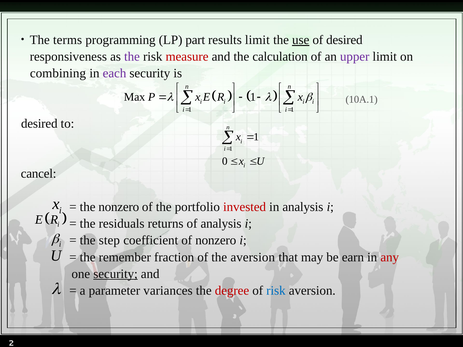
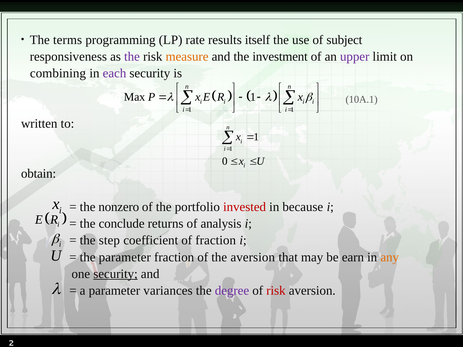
part: part -> rate (195, 40)
results limit: limit -> itself (257, 40)
use underline: present -> none (301, 40)
of desired: desired -> subject (344, 40)
measure colour: red -> orange (187, 57)
calculation: calculation -> investment (280, 57)
desired: desired -> written (39, 124)
cancel: cancel -> obtain (39, 174)
in analysis: analysis -> because (303, 207)
residuals: residuals -> conclude (122, 224)
of nonzero: nonzero -> fraction (216, 241)
the remember: remember -> parameter (125, 257)
any colour: red -> orange (390, 257)
degree colour: red -> purple (232, 291)
risk colour: blue -> red (276, 291)
